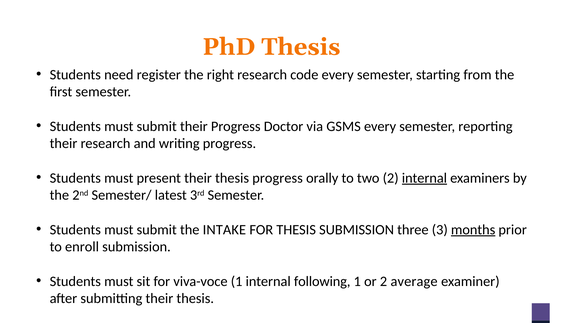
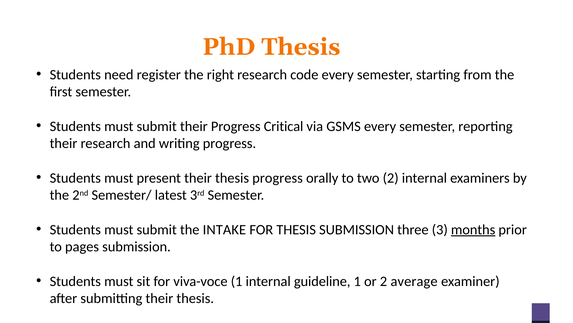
Doctor: Doctor -> Critical (284, 126)
internal underline: present -> none (424, 178)
enroll: enroll -> pages (82, 246)
following: following -> guideline (322, 281)
